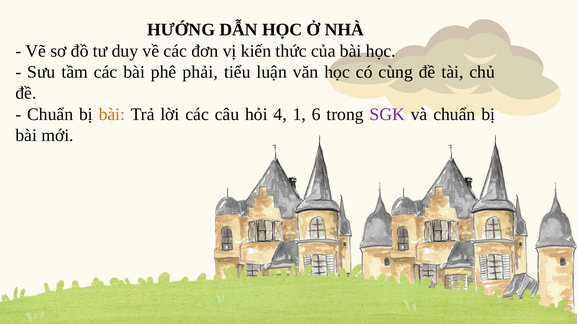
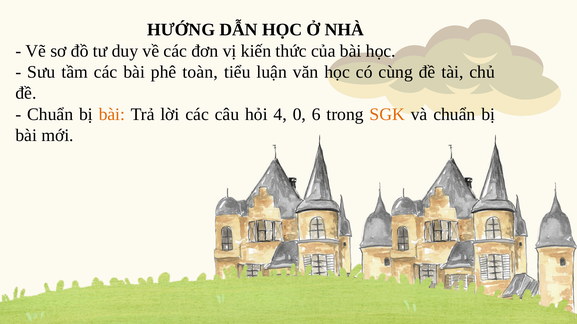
phải: phải -> toàn (200, 72)
1: 1 -> 0 (299, 114)
SGK colour: purple -> orange (387, 114)
